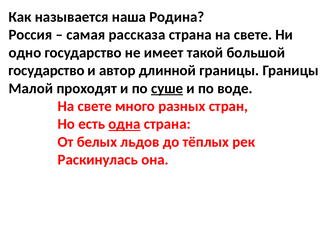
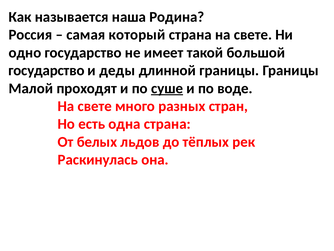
рассказа: рассказа -> который (137, 35)
автор: автор -> деды (117, 70)
одна underline: present -> none (124, 124)
